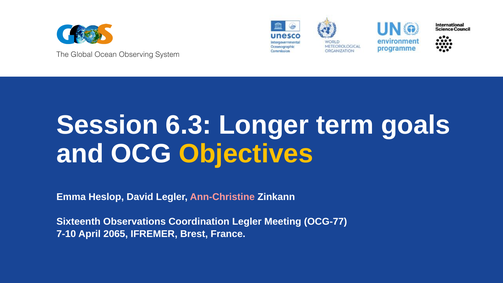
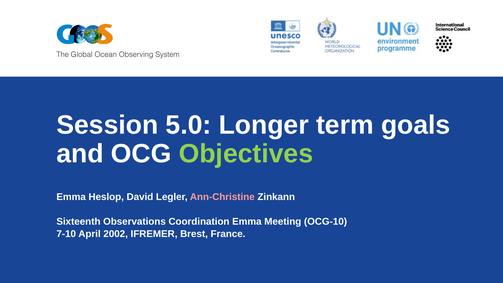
6.3: 6.3 -> 5.0 (188, 125)
Objectives colour: yellow -> light green (246, 154)
Coordination Legler: Legler -> Emma (247, 221)
OCG-77: OCG-77 -> OCG-10 (326, 221)
2065: 2065 -> 2002 (116, 234)
